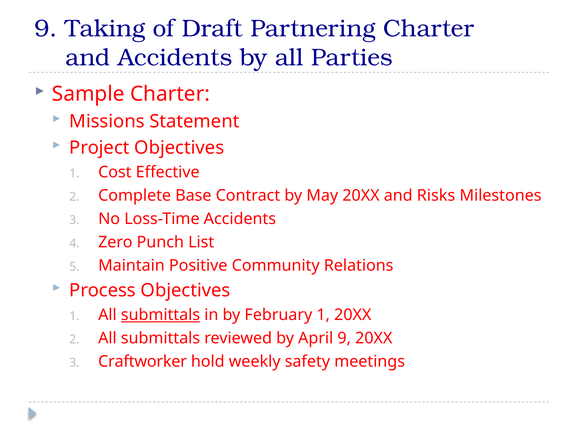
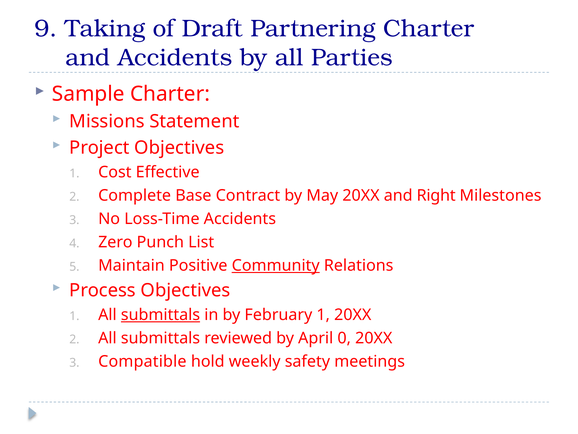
Risks: Risks -> Right (436, 195)
Community underline: none -> present (276, 265)
April 9: 9 -> 0 (344, 338)
Craftworker: Craftworker -> Compatible (142, 361)
